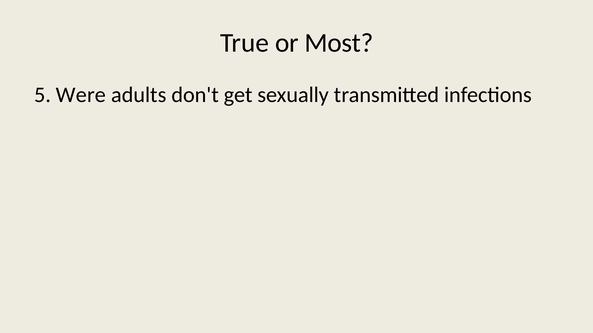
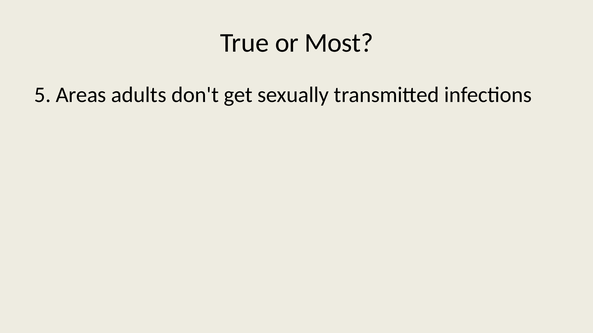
Were: Were -> Areas (81, 95)
